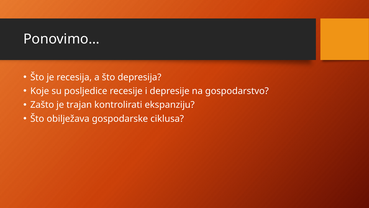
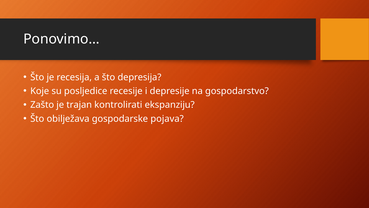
ciklusa: ciklusa -> pojava (167, 118)
